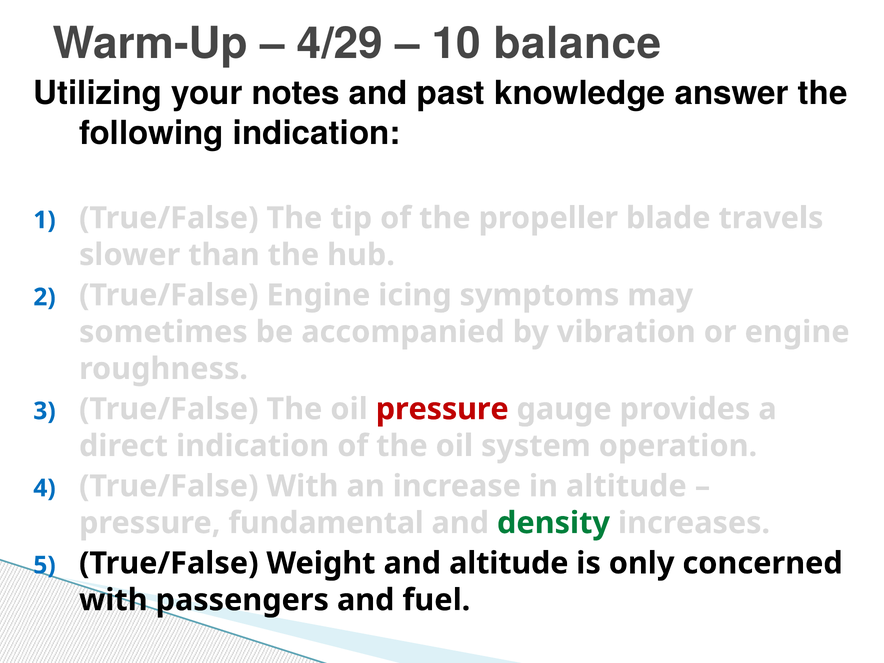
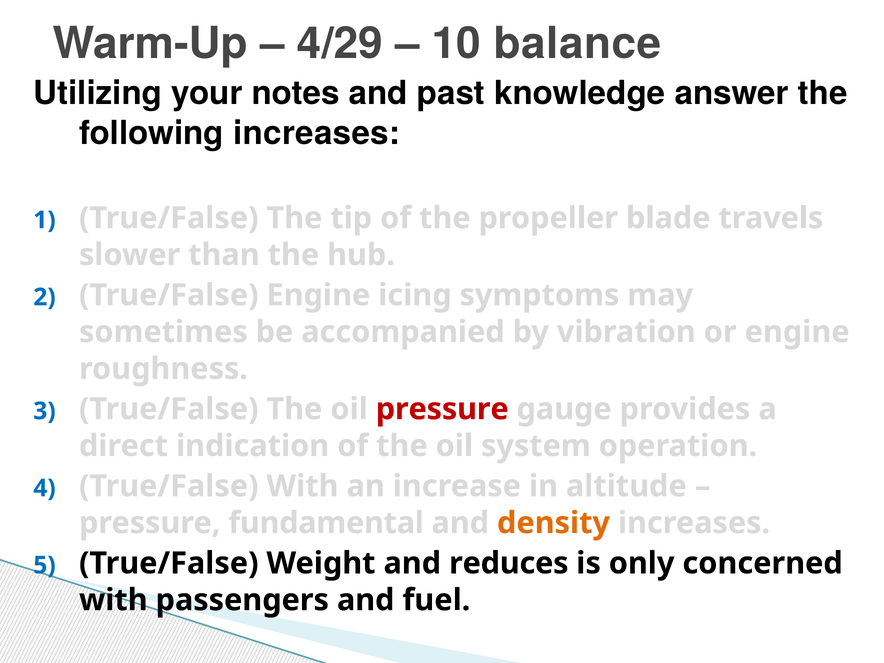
following indication: indication -> increases (317, 133)
density colour: green -> orange (553, 523)
and altitude: altitude -> reduces (509, 563)
